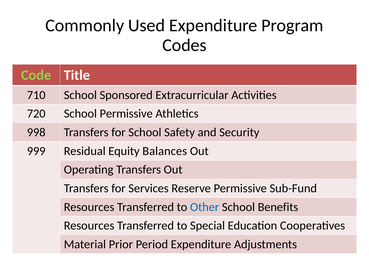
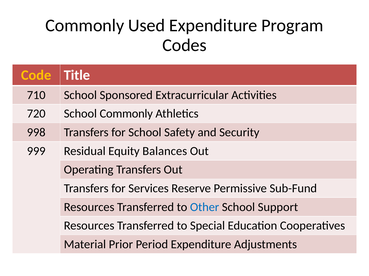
Code colour: light green -> yellow (36, 75)
School Permissive: Permissive -> Commonly (126, 114)
Benefits: Benefits -> Support (278, 208)
